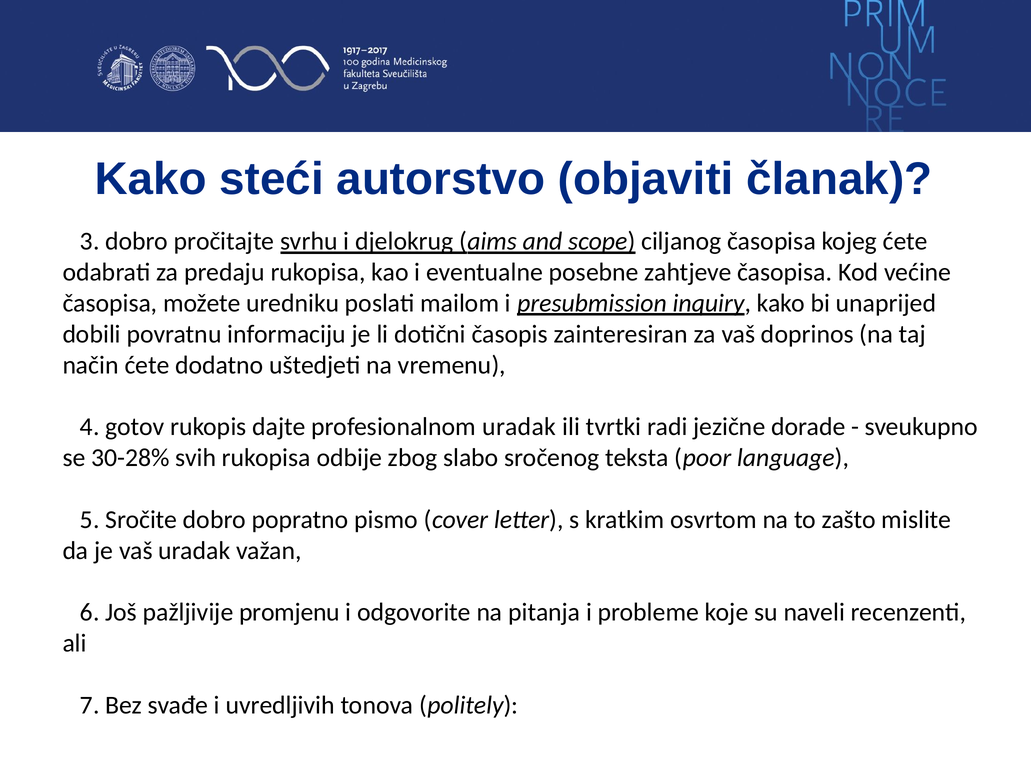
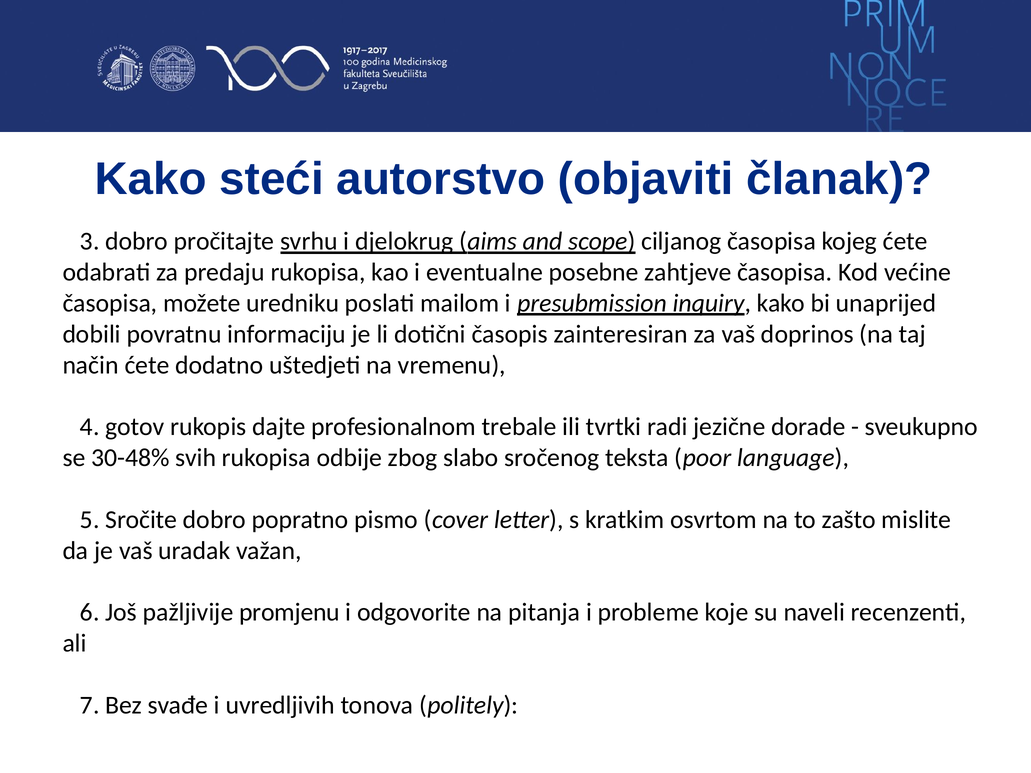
profesionalnom uradak: uradak -> trebale (519, 427)
30-28%: 30-28% -> 30-48% (130, 458)
